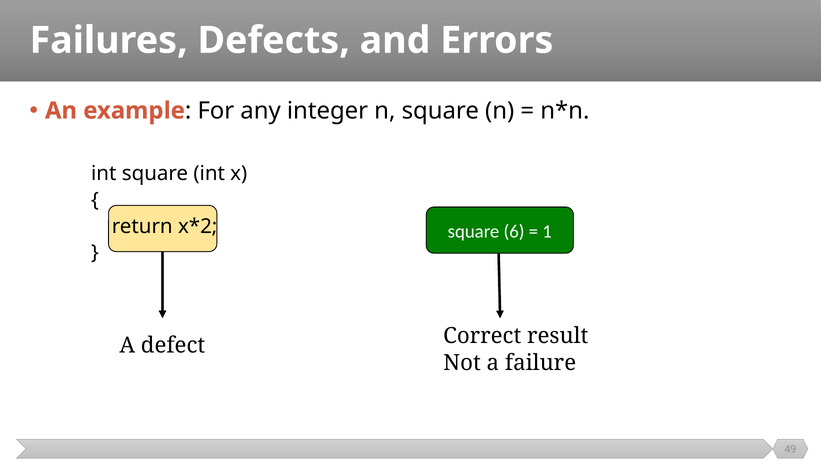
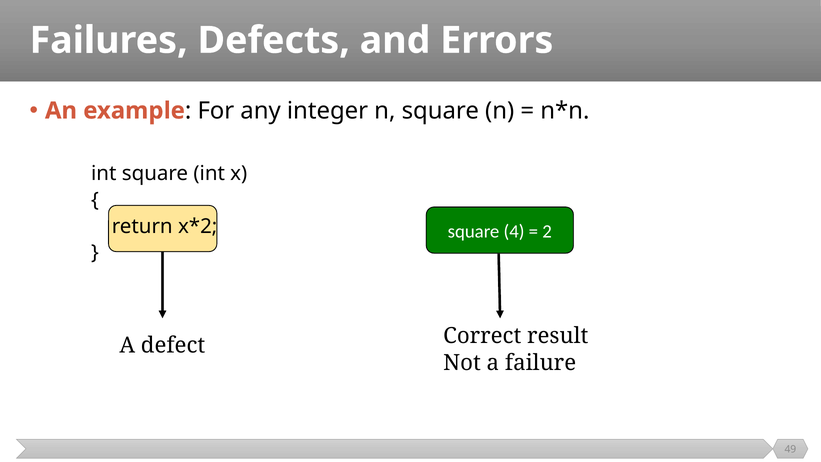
6: 6 -> 4 (514, 231)
1: 1 -> 2 (547, 231)
